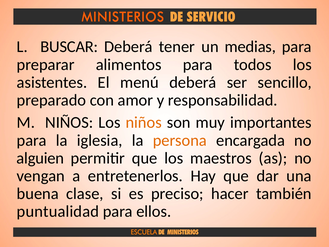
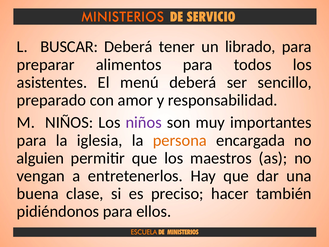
medias: medias -> librado (250, 47)
niños colour: orange -> purple (144, 122)
puntualidad: puntualidad -> pidiéndonos (58, 211)
